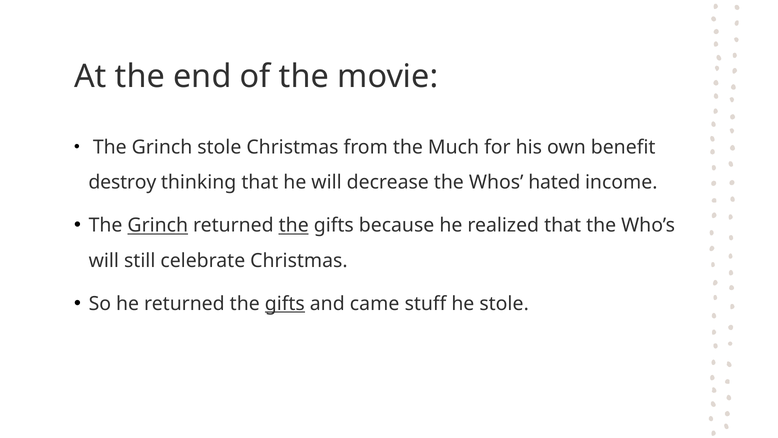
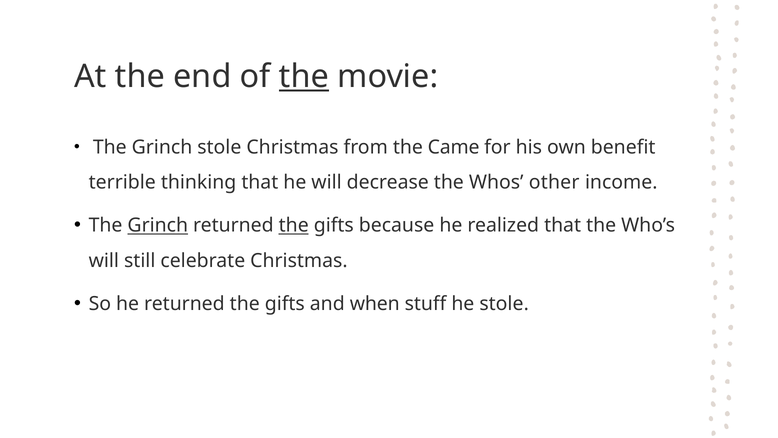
the underline: none -> present (304, 77)
Much: Much -> Came (454, 147)
destroy: destroy -> terrible (122, 182)
hated: hated -> other (554, 182)
gifts underline: present -> none (285, 303)
came: came -> when (375, 303)
